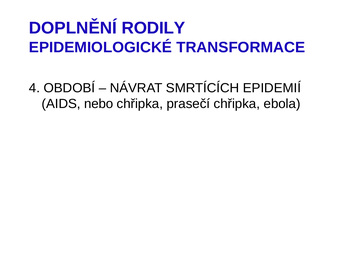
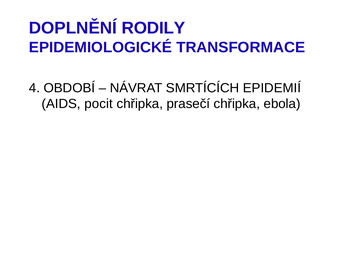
nebo: nebo -> pocit (99, 104)
